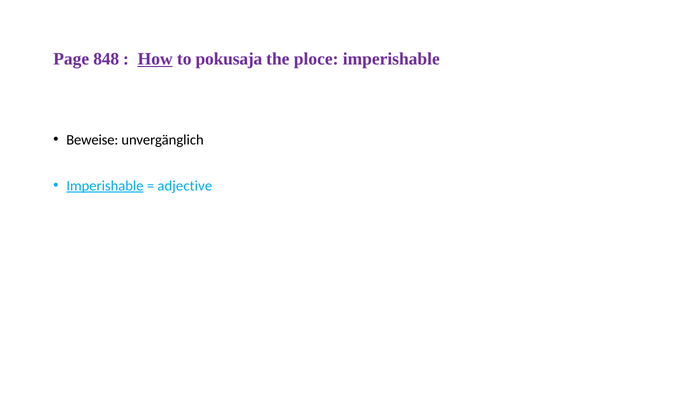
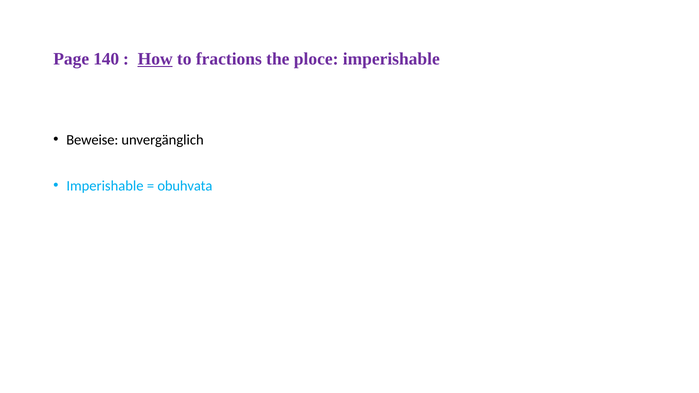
848: 848 -> 140 (106, 59)
pokusaja: pokusaja -> fractions (229, 59)
Imperishable underline: present -> none (105, 186)
adjective: adjective -> obuhvata (185, 186)
